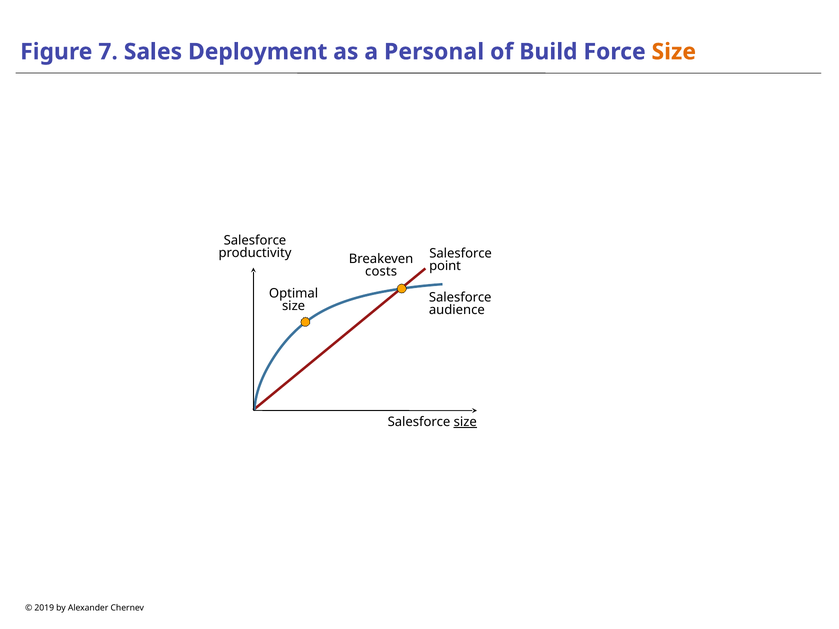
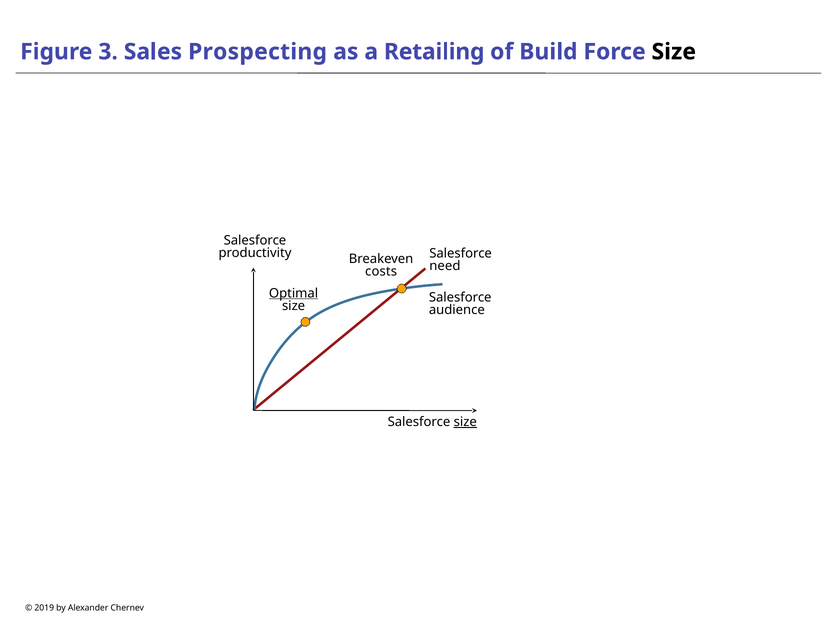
7: 7 -> 3 (108, 52)
Deployment: Deployment -> Prospecting (258, 52)
Personal: Personal -> Retailing (434, 52)
Size colour: orange -> black (674, 52)
point: point -> need (445, 266)
Optimal underline: none -> present (294, 293)
